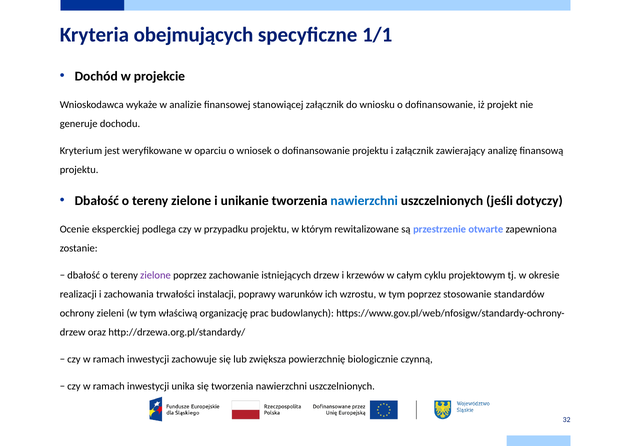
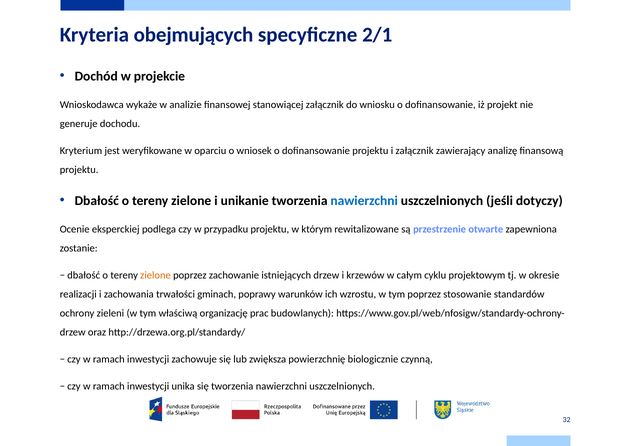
1/1: 1/1 -> 2/1 (377, 35)
zielone colour: purple -> orange (156, 276)
instalacji: instalacji -> gminach (217, 294)
